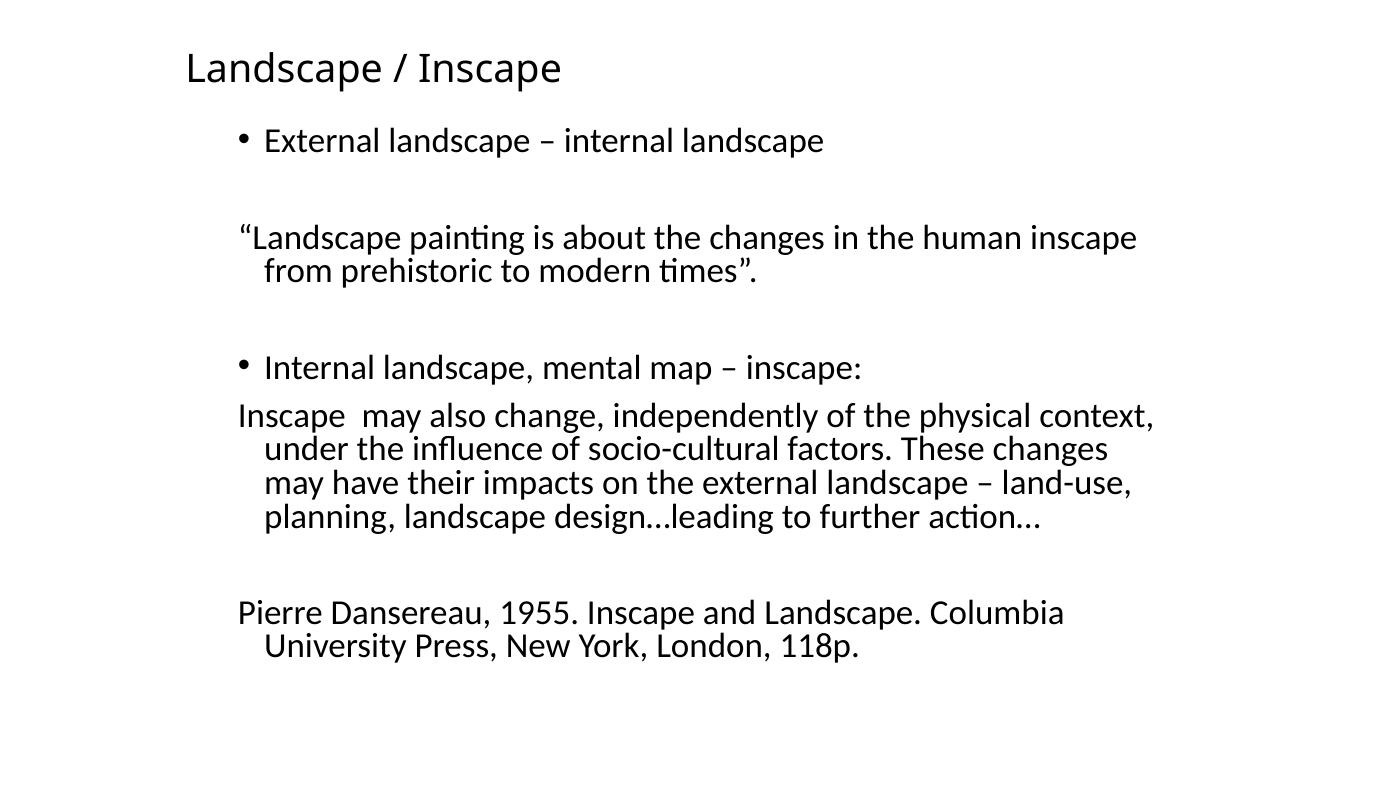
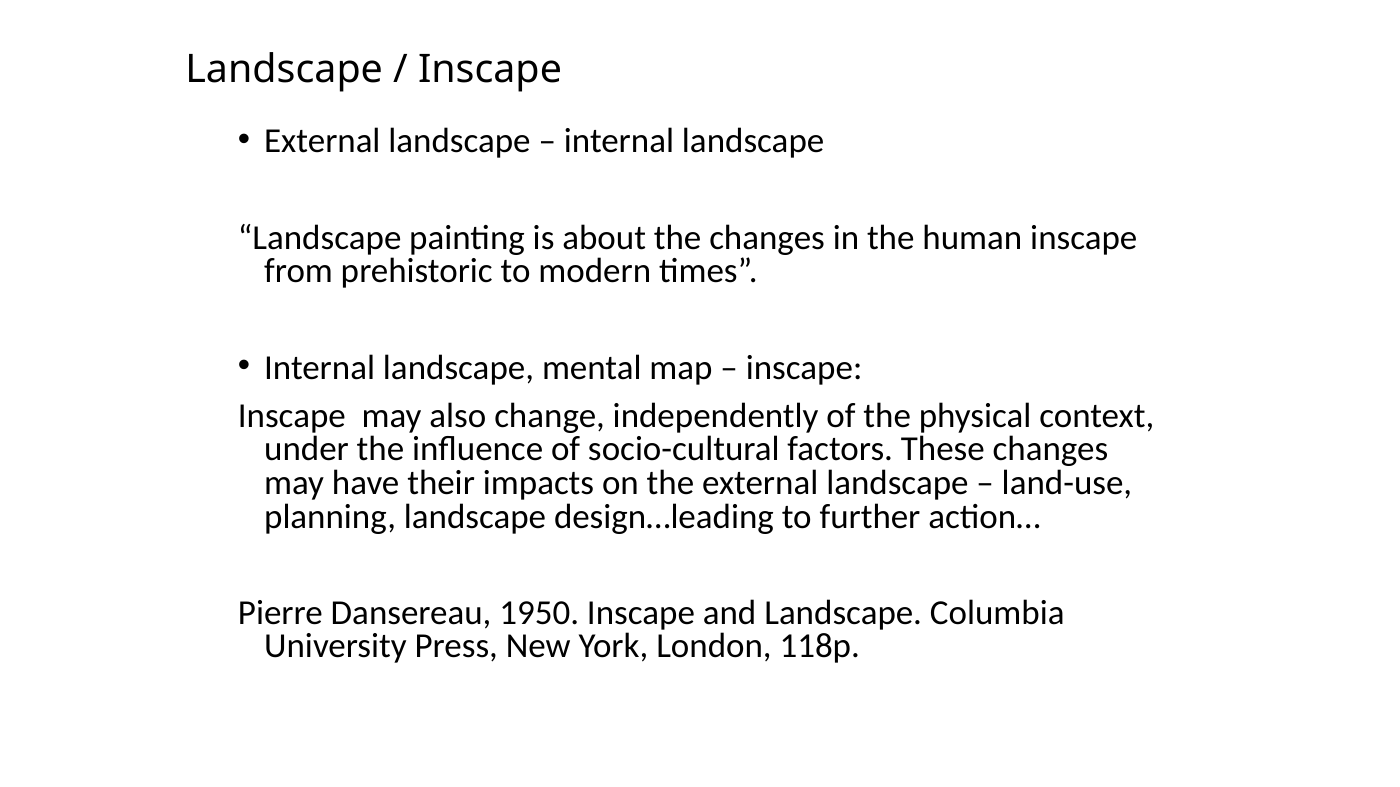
1955: 1955 -> 1950 (539, 613)
